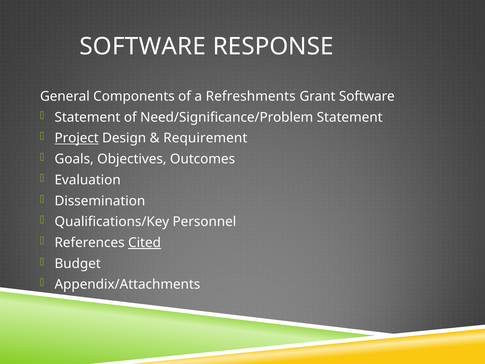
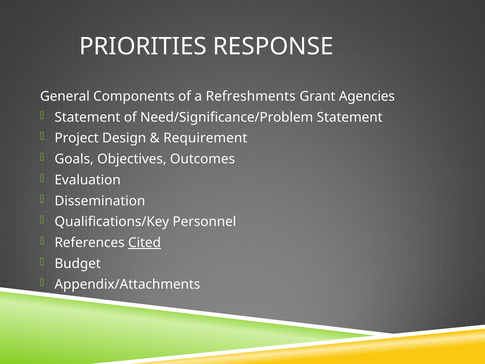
SOFTWARE: SOFTWARE -> PRIORITIES (143, 47)
Grant Software: Software -> Agencies (367, 96)
Project underline: present -> none (77, 138)
